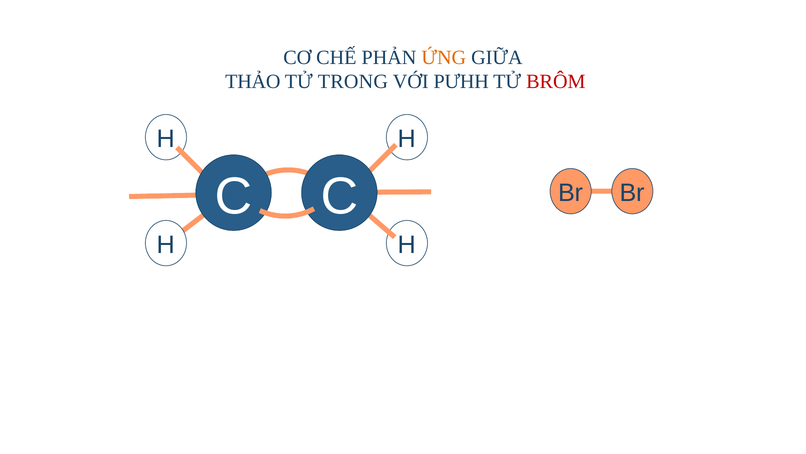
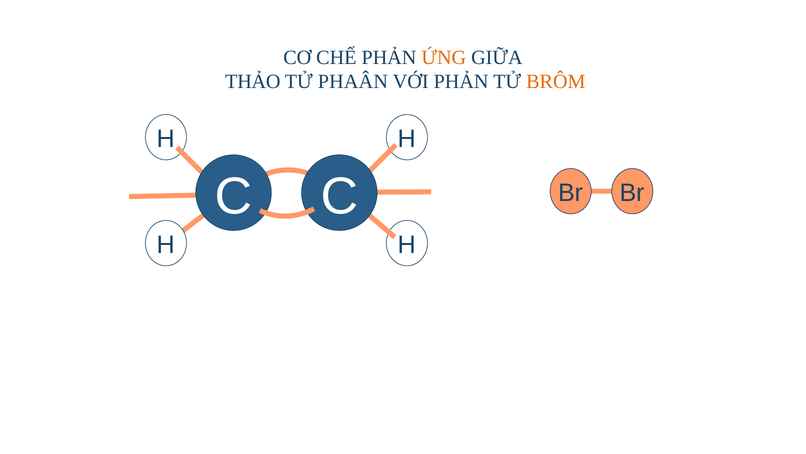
TRONG: TRONG -> PHAÂN (353, 81)
VỚI PƯHH: PƯHH -> PHẢN (461, 81)
BRÔM colour: red -> orange (556, 81)
